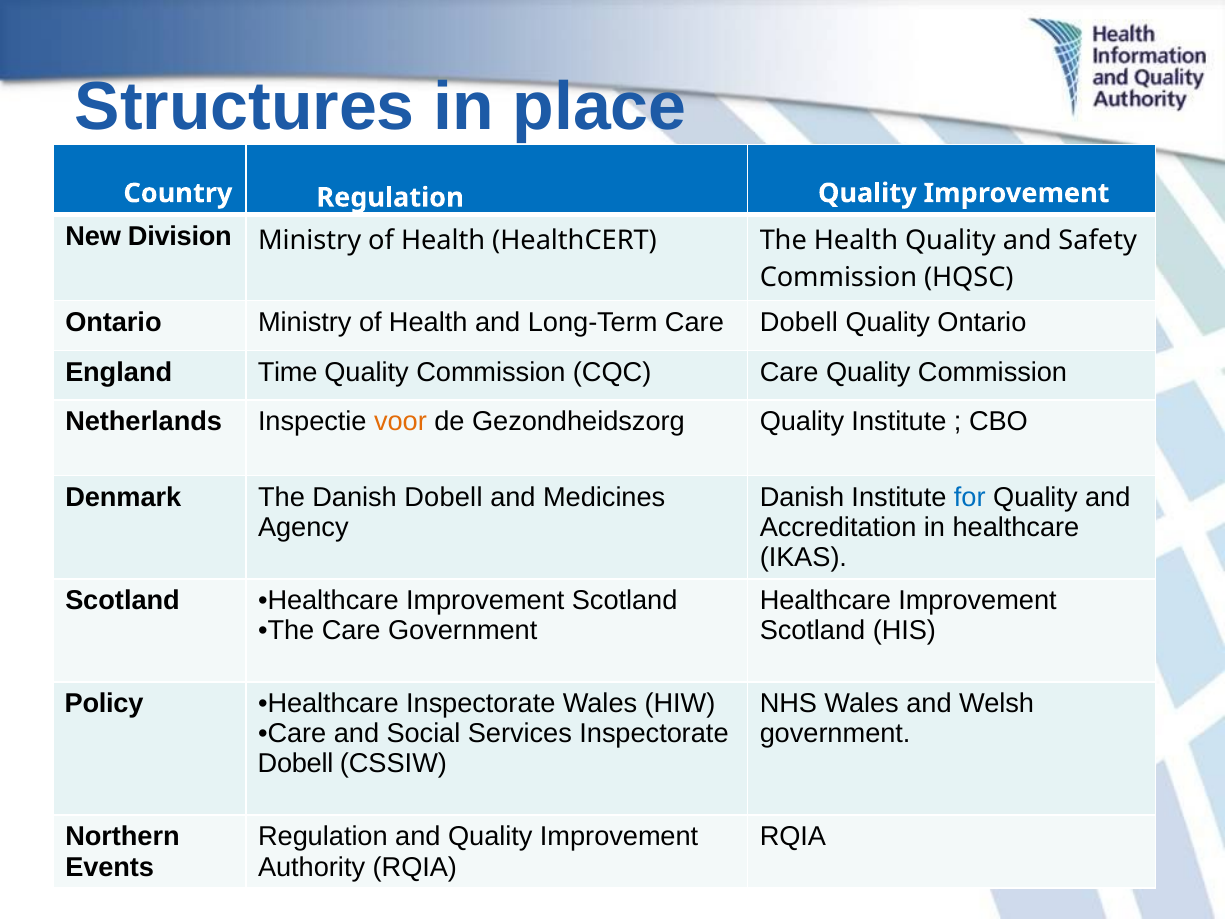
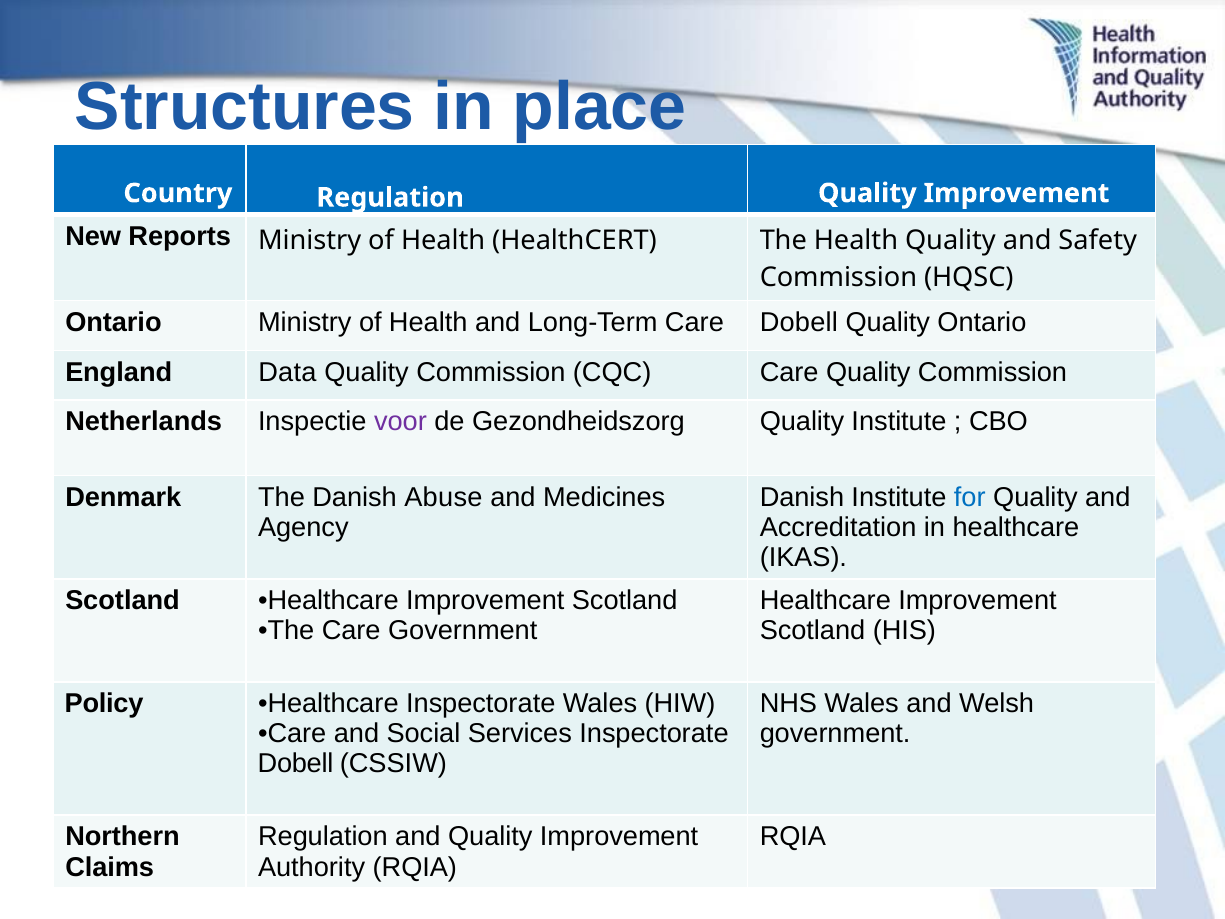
Division: Division -> Reports (180, 236)
Time: Time -> Data (287, 372)
voor colour: orange -> purple (401, 422)
Danish Dobell: Dobell -> Abuse (443, 497)
Events: Events -> Claims (110, 867)
